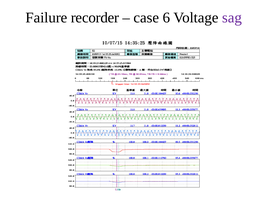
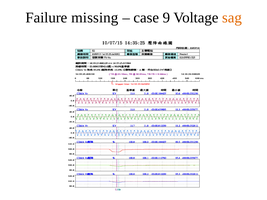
recorder: recorder -> missing (95, 18)
6: 6 -> 9 (166, 18)
sag colour: purple -> orange (232, 18)
